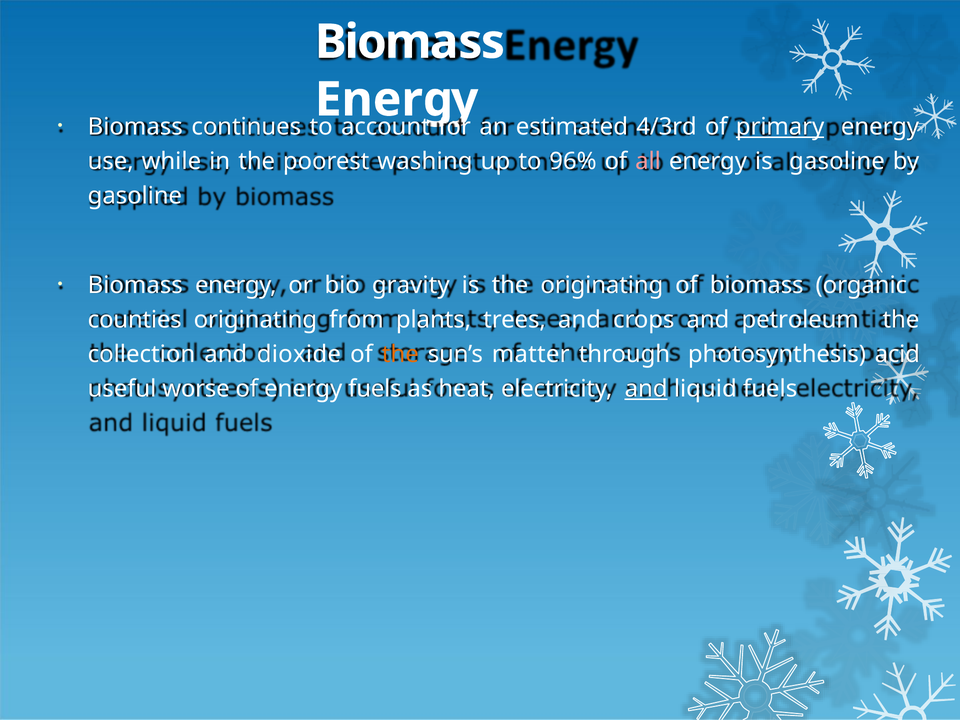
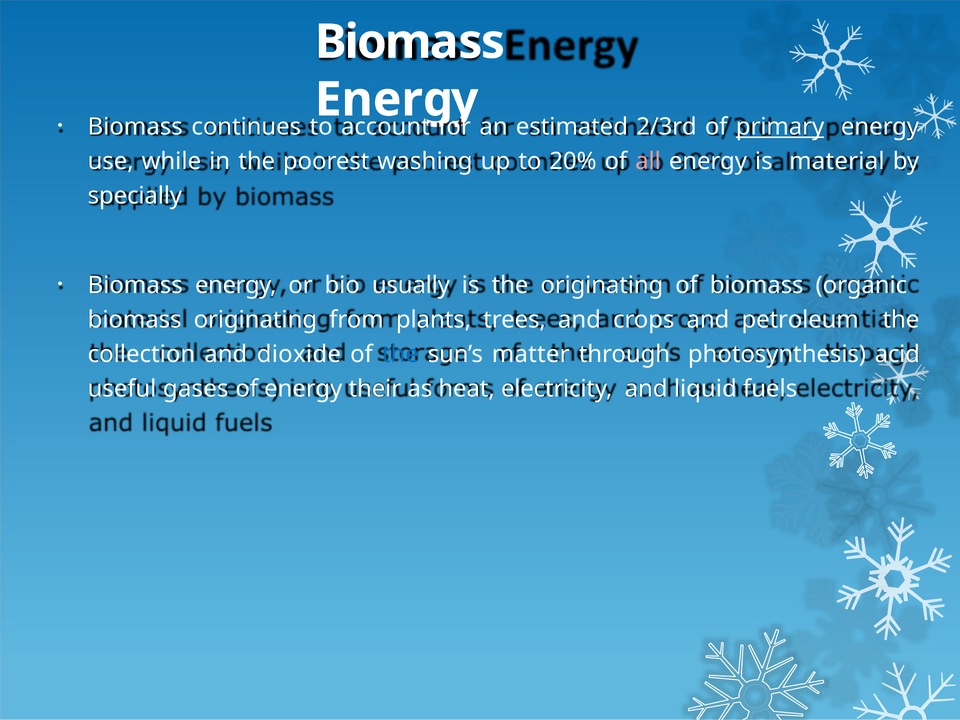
4/3rd: 4/3rd -> 2/3rd (666, 127)
96%: 96% -> 20% (573, 161)
is gasoline: gasoline -> material (837, 161)
gasoline: gasoline -> specially (135, 196)
gravity: gravity -> usually (411, 285)
counties: counties -> biomass (135, 320)
the colour: orange -> blue (400, 354)
worse: worse -> gases (196, 389)
energy fuels: fuels -> their (375, 389)
and underline: present -> none (646, 389)
